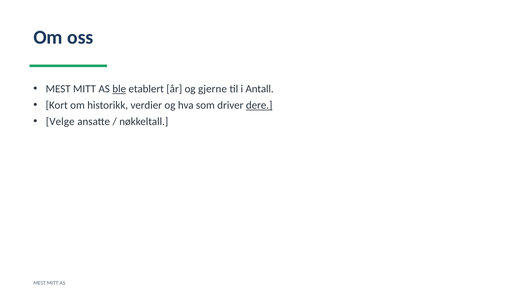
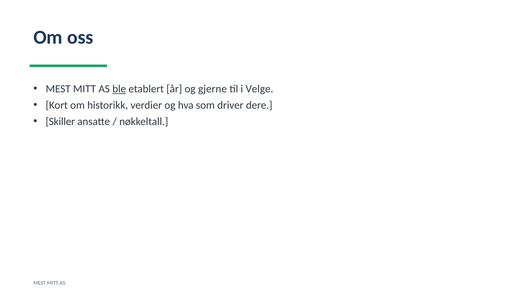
Antall: Antall -> Velge (259, 89)
dere underline: present -> none (259, 105)
Velge: Velge -> Skiller (60, 122)
